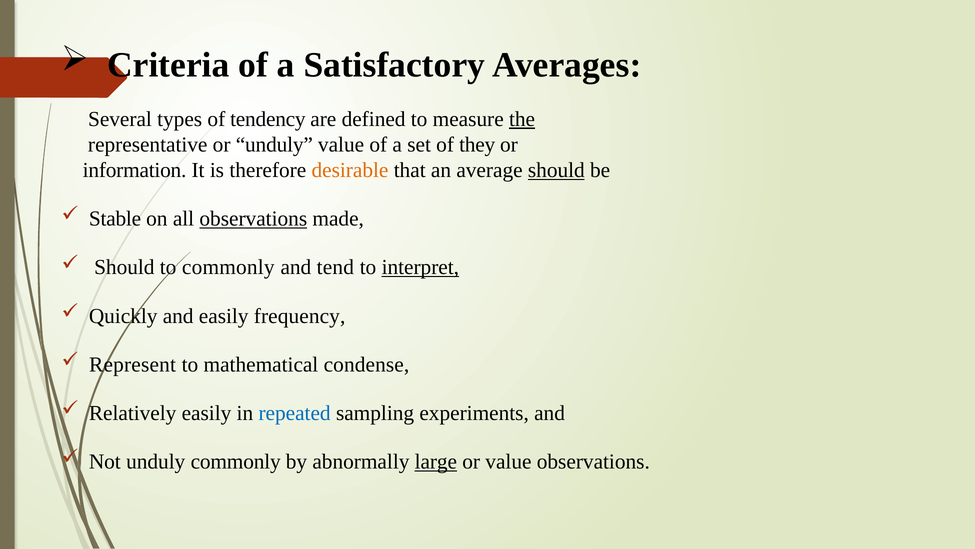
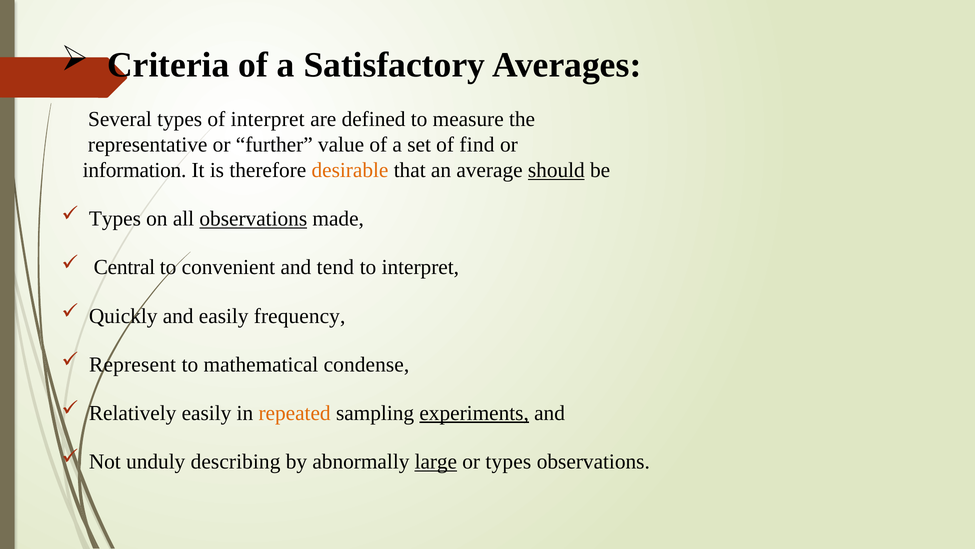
of tendency: tendency -> interpret (268, 119)
the underline: present -> none (522, 119)
or unduly: unduly -> further (274, 144)
they: they -> find (477, 144)
Stable: Stable -> Types (115, 219)
Should: Should -> Central (124, 267)
to commonly: commonly -> convenient (228, 267)
interpret underline: present -> none (420, 267)
repeated colour: blue -> orange (295, 413)
experiments underline: none -> present (474, 413)
unduly commonly: commonly -> describing (236, 461)
or value: value -> types (508, 461)
